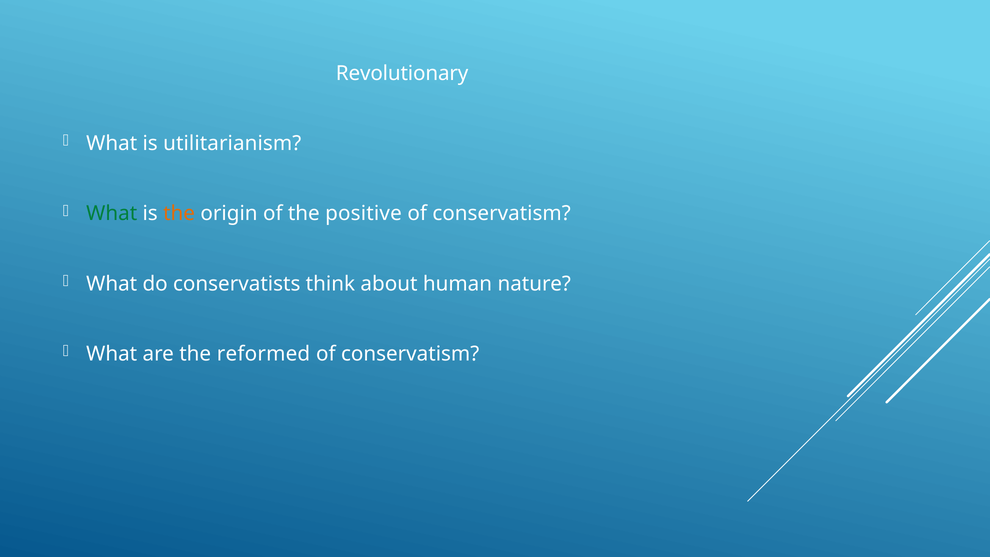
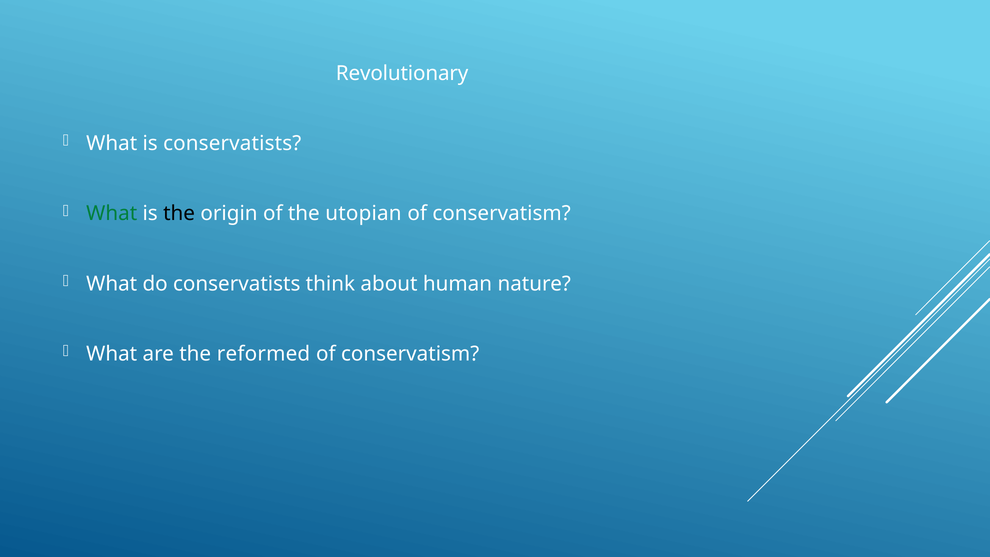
is utilitarianism: utilitarianism -> conservatists (232, 143)
the colour: orange -> black (179, 214)
positive: positive -> utopian (363, 214)
